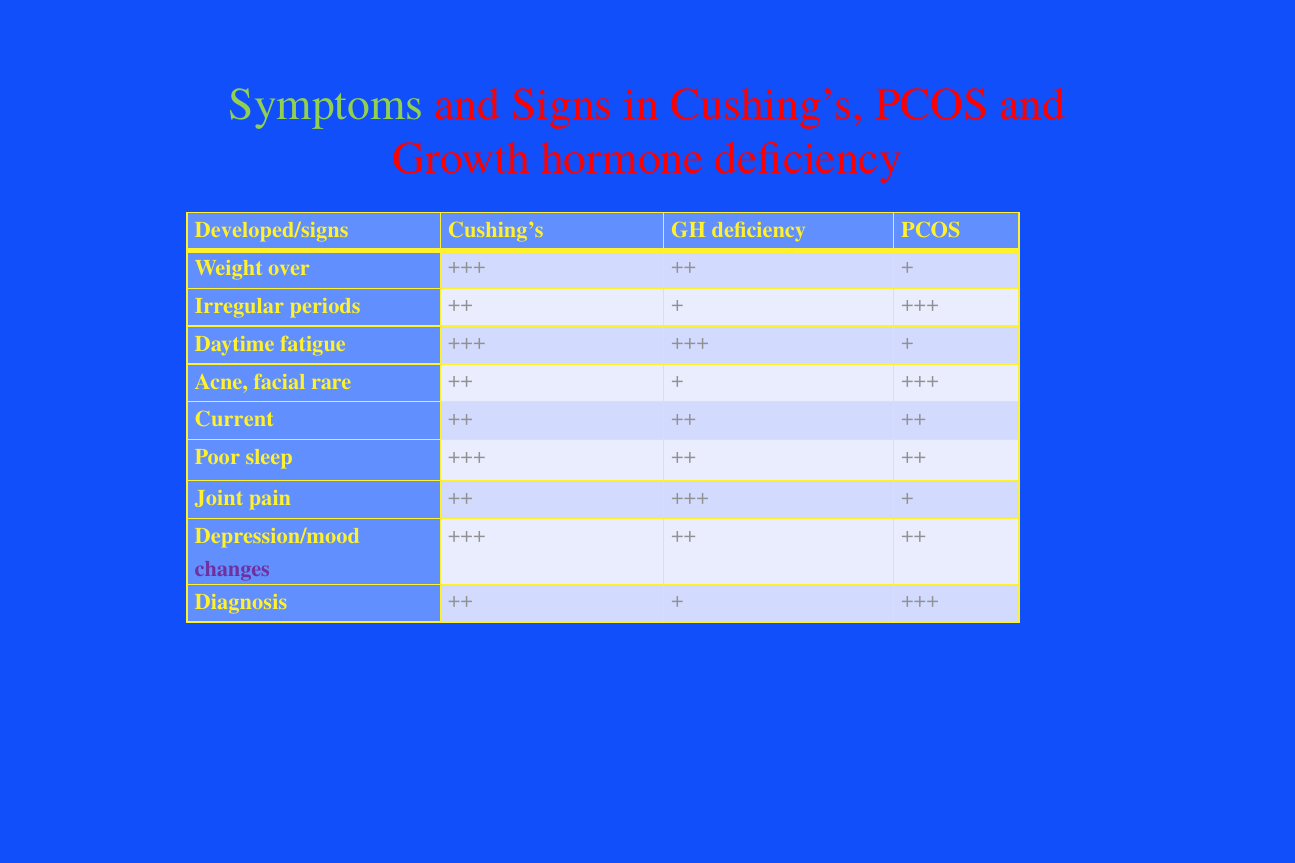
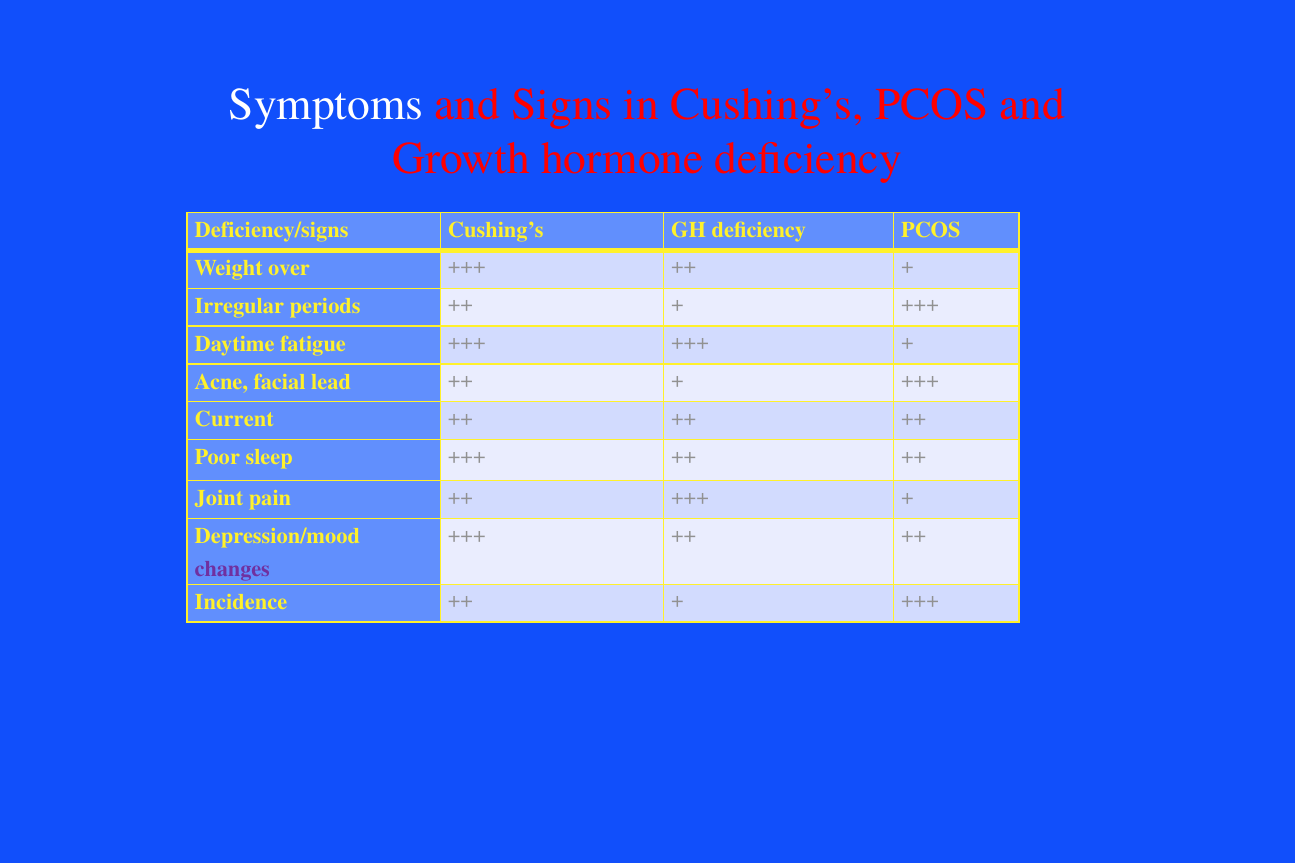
Symptoms colour: light green -> white (326, 104)
Developed/signs: Developed/signs -> Deficiency/signs (272, 230)
rare: rare -> lead (331, 382)
Diagnosis: Diagnosis -> Incidence (241, 602)
